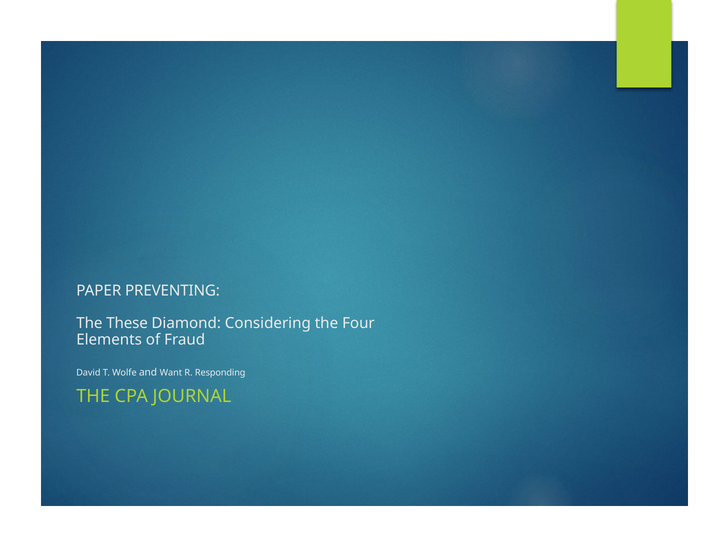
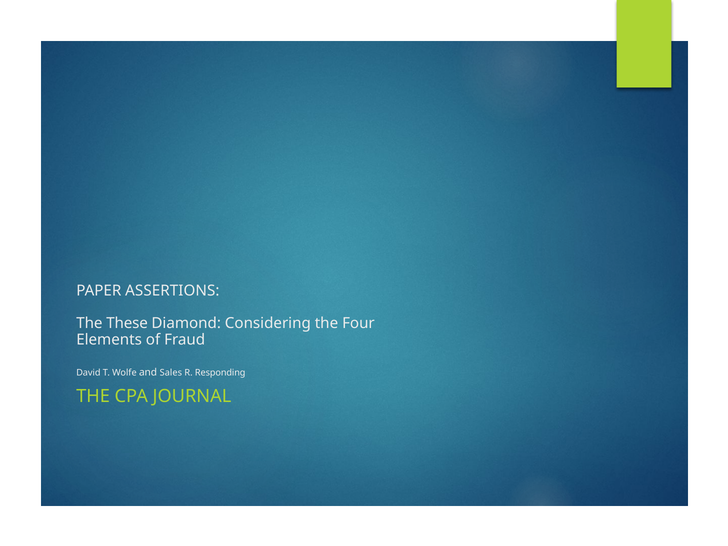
PREVENTING: PREVENTING -> ASSERTIONS (172, 291)
Want: Want -> Sales (171, 373)
